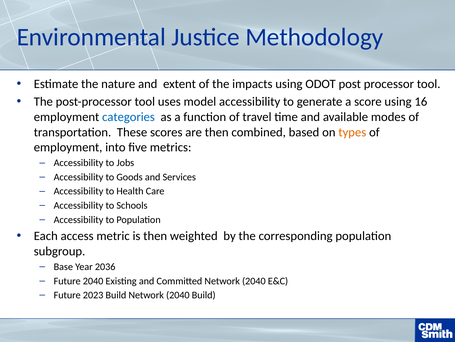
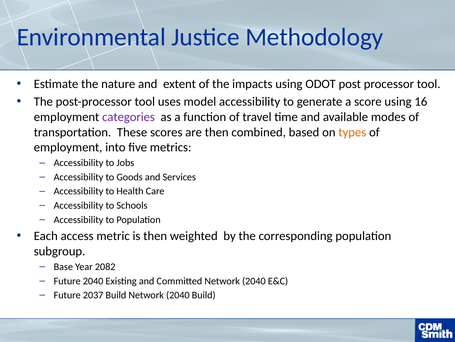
categories colour: blue -> purple (128, 117)
2036: 2036 -> 2082 (105, 266)
2023: 2023 -> 2037 (93, 295)
